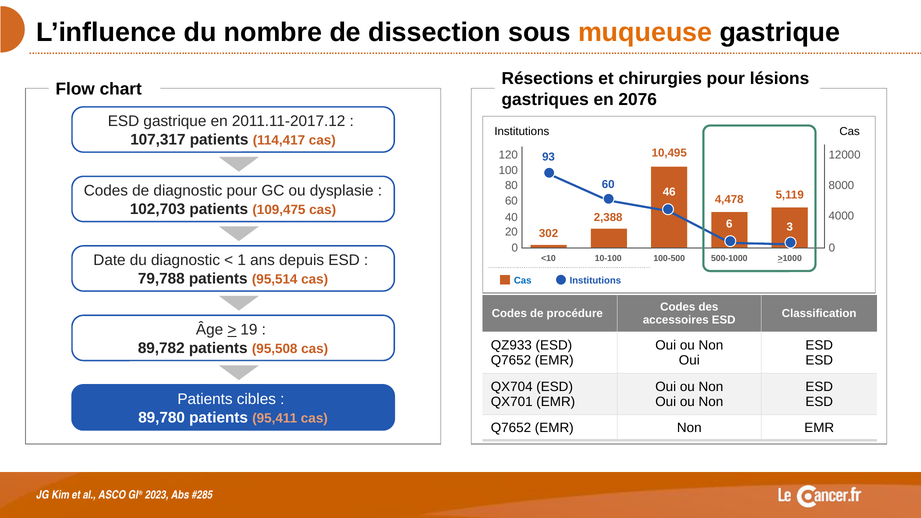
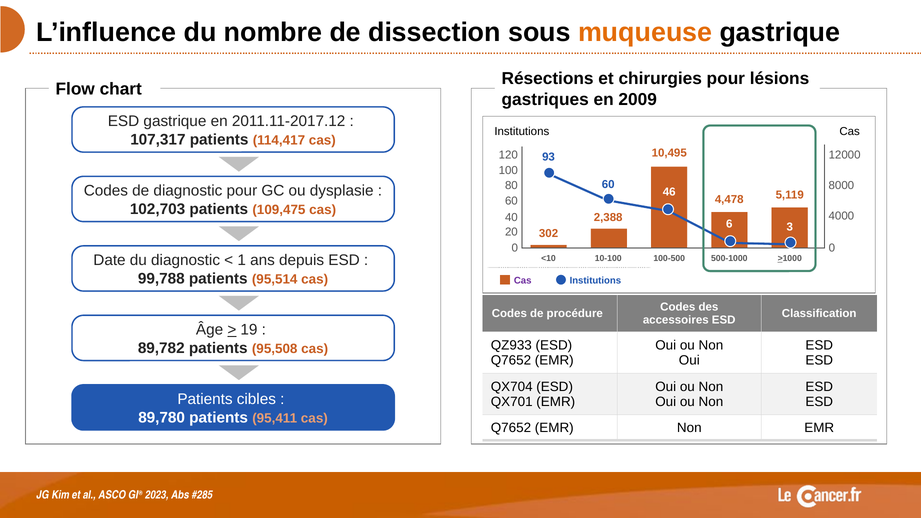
2076: 2076 -> 2009 (638, 99)
79,788: 79,788 -> 99,788 (161, 279)
Cas colour: blue -> purple (523, 280)
